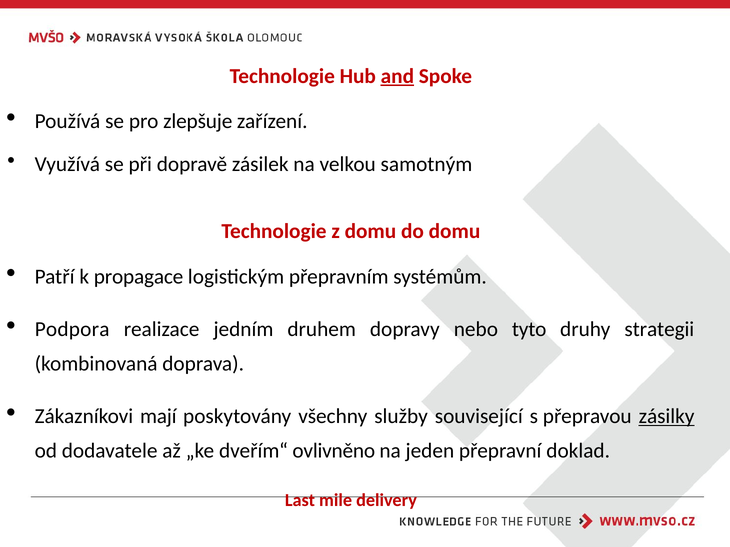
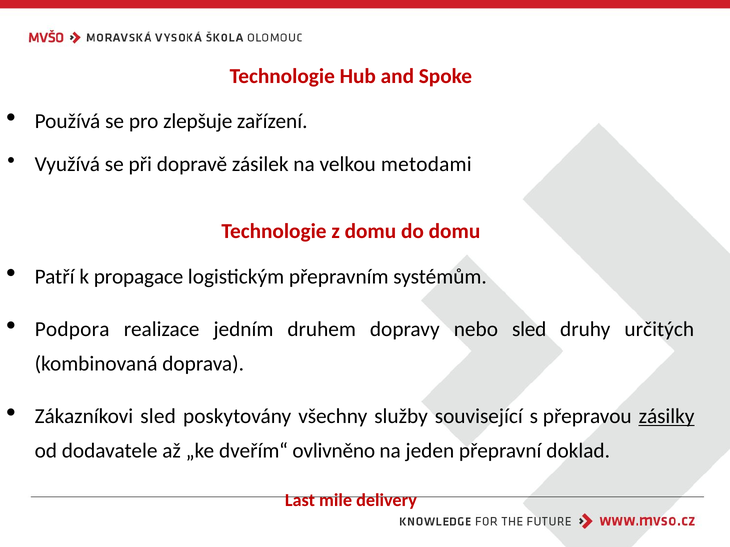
and underline: present -> none (397, 76)
samotným: samotným -> metodami (426, 164)
nebo tyto: tyto -> sled (529, 330)
strategii: strategii -> určitých (659, 330)
Zákazníkovi mají: mají -> sled (158, 417)
